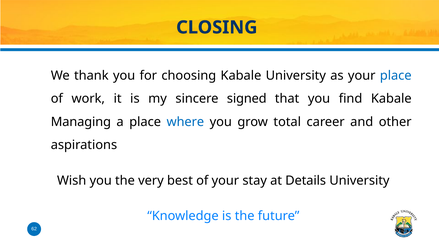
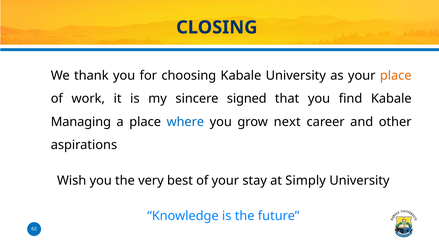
place colour: blue -> orange (396, 76)
total: total -> next (287, 122)
Details: Details -> Simply (306, 180)
